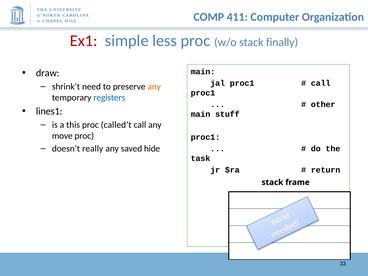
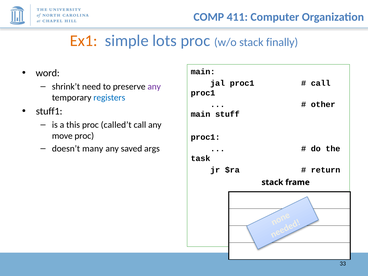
Ex1 colour: red -> orange (84, 41)
less: less -> lots (165, 41)
draw: draw -> word (48, 73)
any colour: orange -> purple (154, 87)
lines1: lines1 -> stuff1 (49, 111)
really: really -> many (93, 149)
hide: hide -> args (152, 149)
